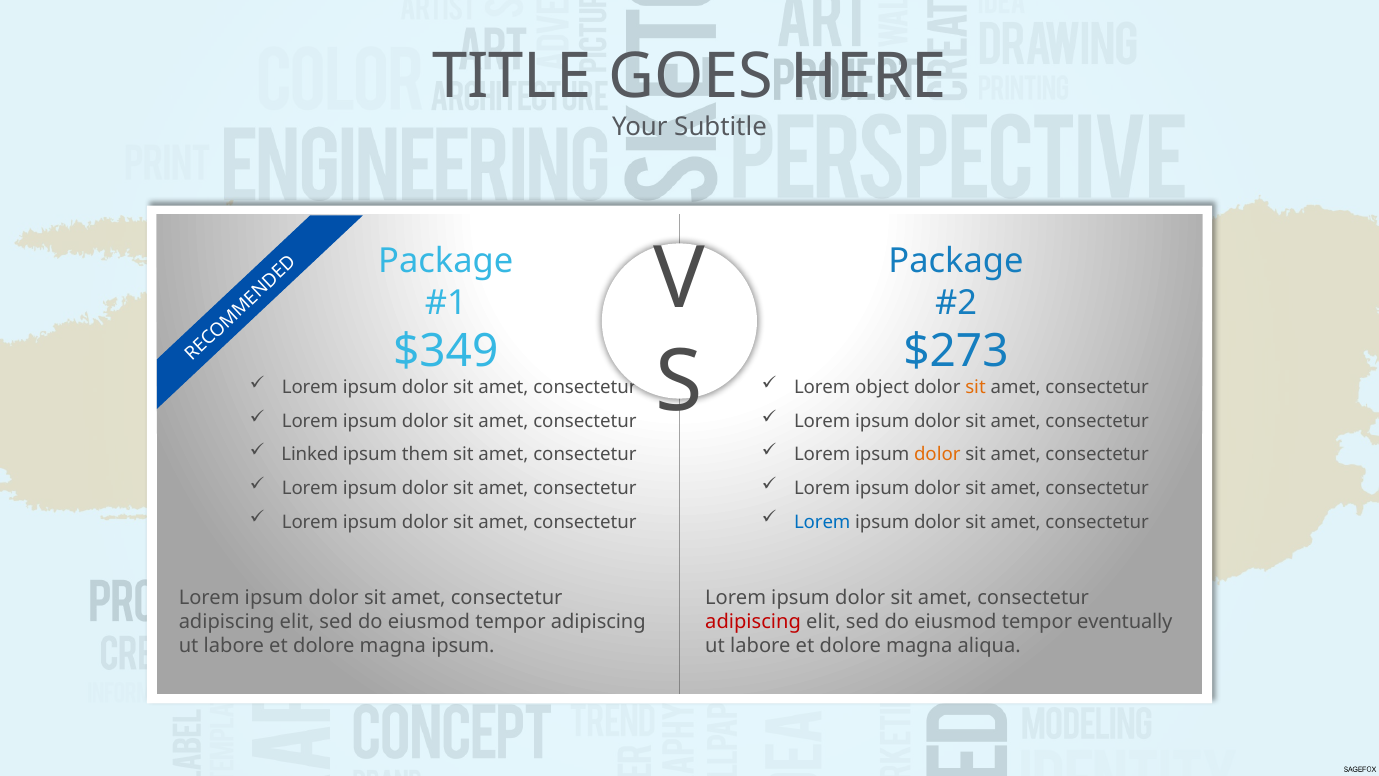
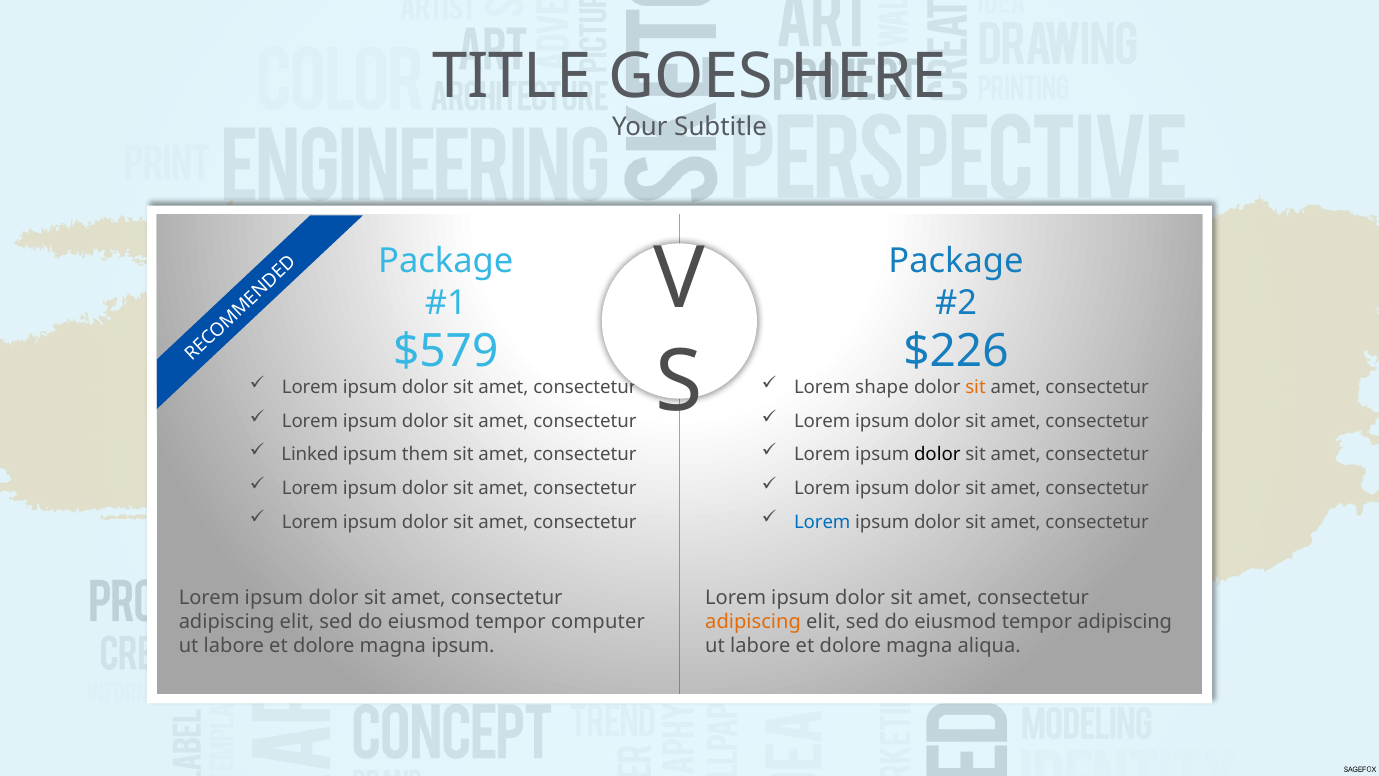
$349: $349 -> $579 (446, 352)
$273: $273 -> $226 (956, 352)
object: object -> shape (882, 387)
dolor colour: orange -> black (937, 454)
tempor adipiscing: adipiscing -> computer (598, 621)
adipiscing colour: red -> orange (753, 621)
tempor eventually: eventually -> adipiscing (1125, 621)
